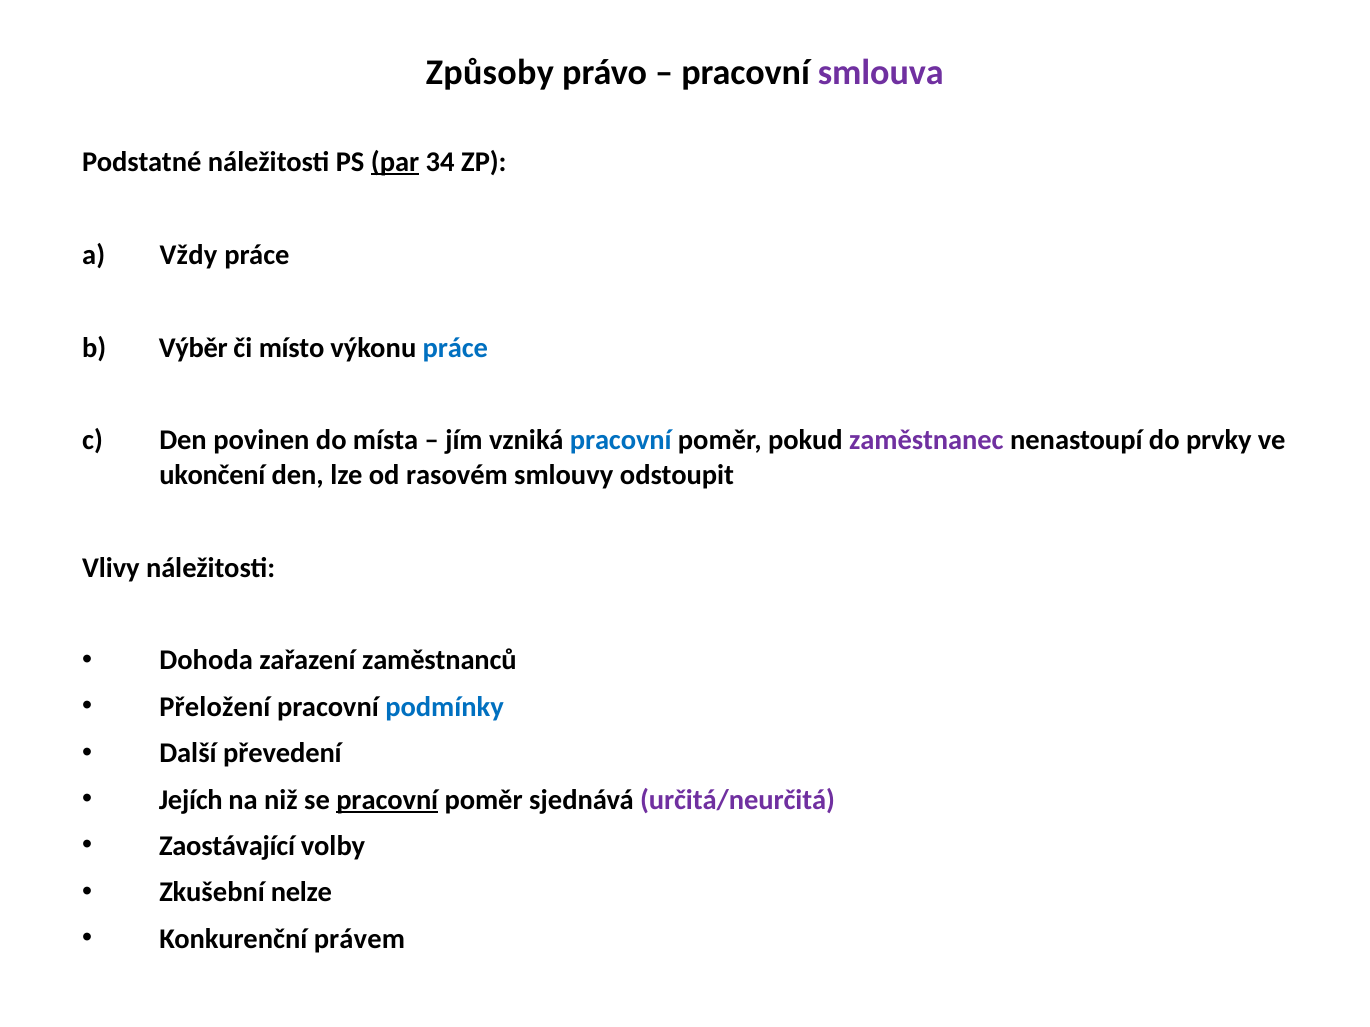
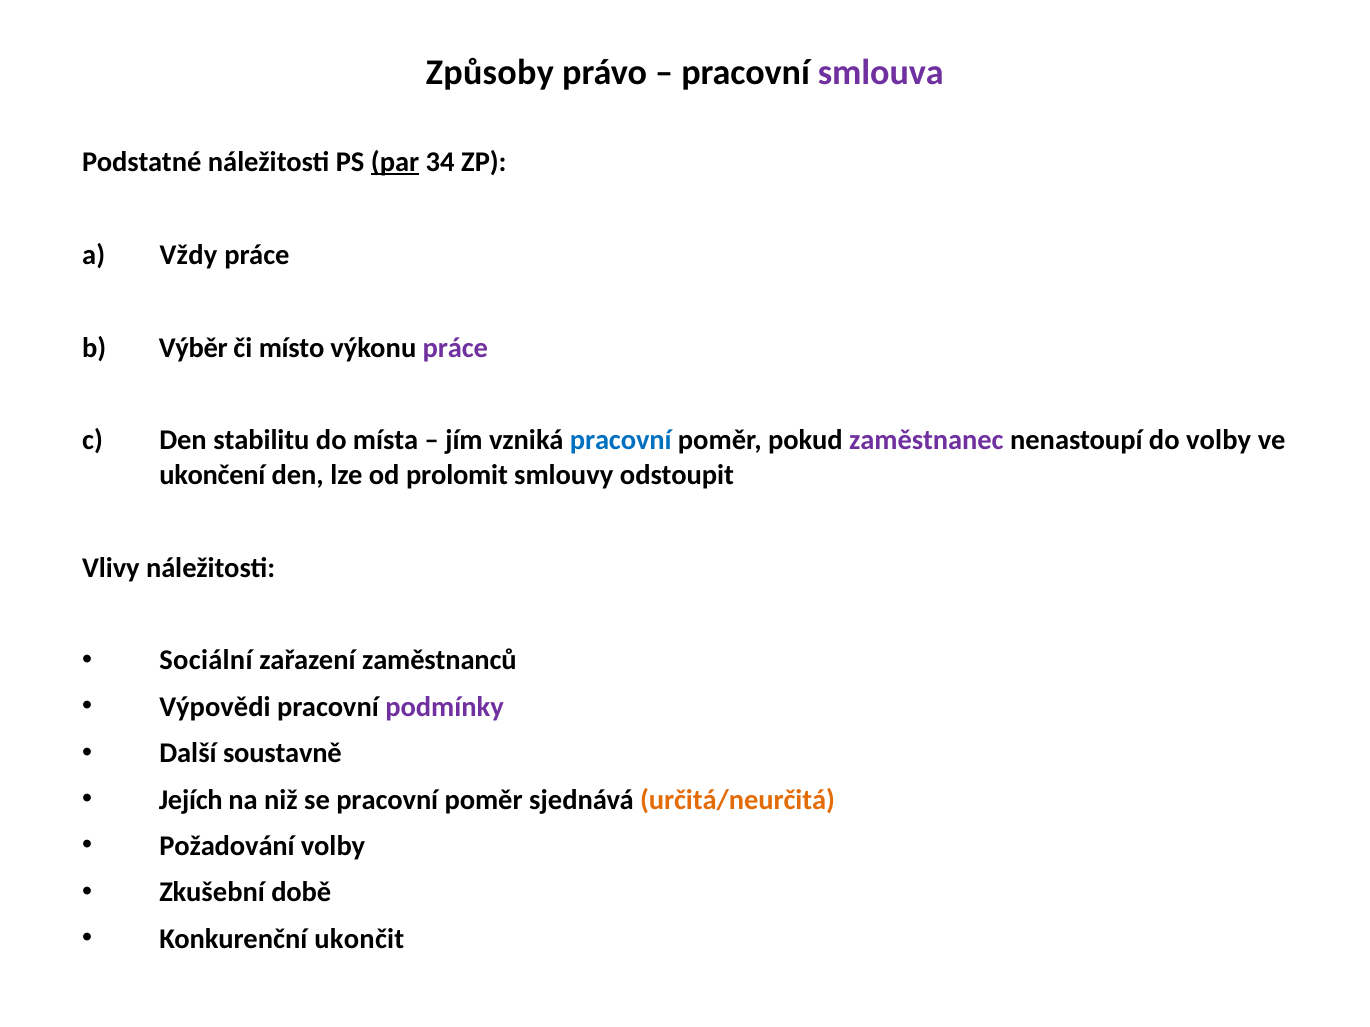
práce colour: blue -> purple (455, 348)
povinen: povinen -> stabilitu (261, 441)
do prvky: prvky -> volby (1219, 441)
rasovém: rasovém -> prolomit (457, 475)
Dohoda: Dohoda -> Sociální (206, 661)
Přeložení: Přeložení -> Výpovědi (215, 707)
podmínky colour: blue -> purple (445, 707)
převedení: převedení -> soustavně (282, 754)
pracovní underline: present -> none (387, 800)
určitá/neurčitá colour: purple -> orange (738, 800)
Zaostávající: Zaostávající -> Požadování (227, 847)
nelze: nelze -> době (301, 893)
právem: právem -> ukončit (359, 939)
